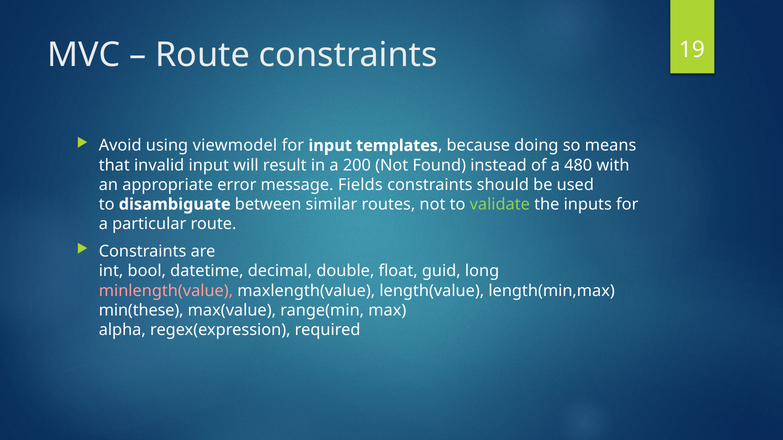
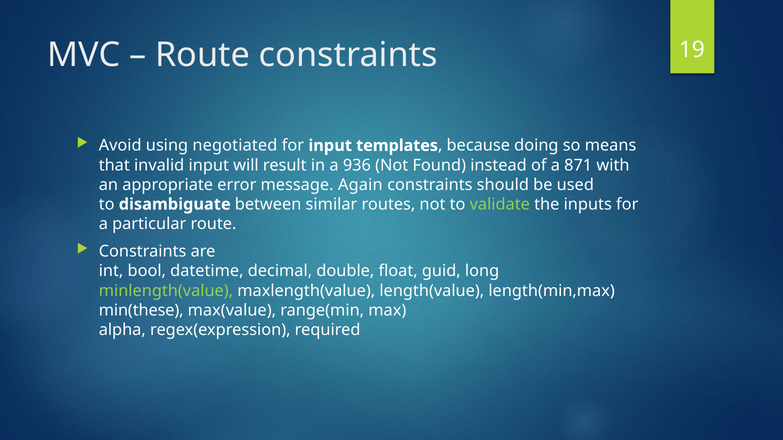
viewmodel: viewmodel -> negotiated (235, 146)
200: 200 -> 936 (357, 165)
480: 480 -> 871 (578, 165)
Fields: Fields -> Again (360, 185)
minlength(value colour: pink -> light green (166, 291)
